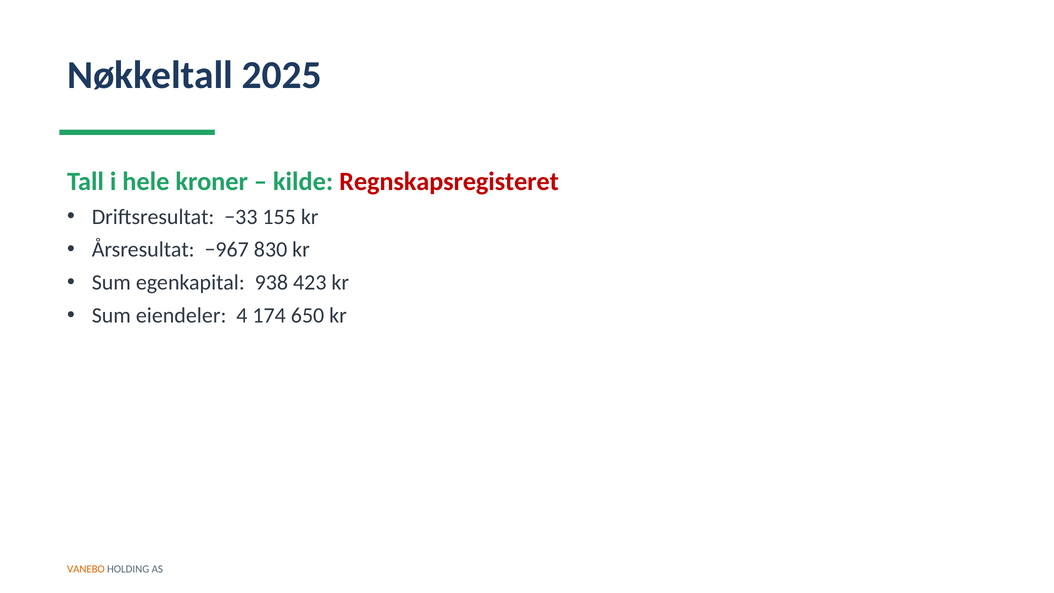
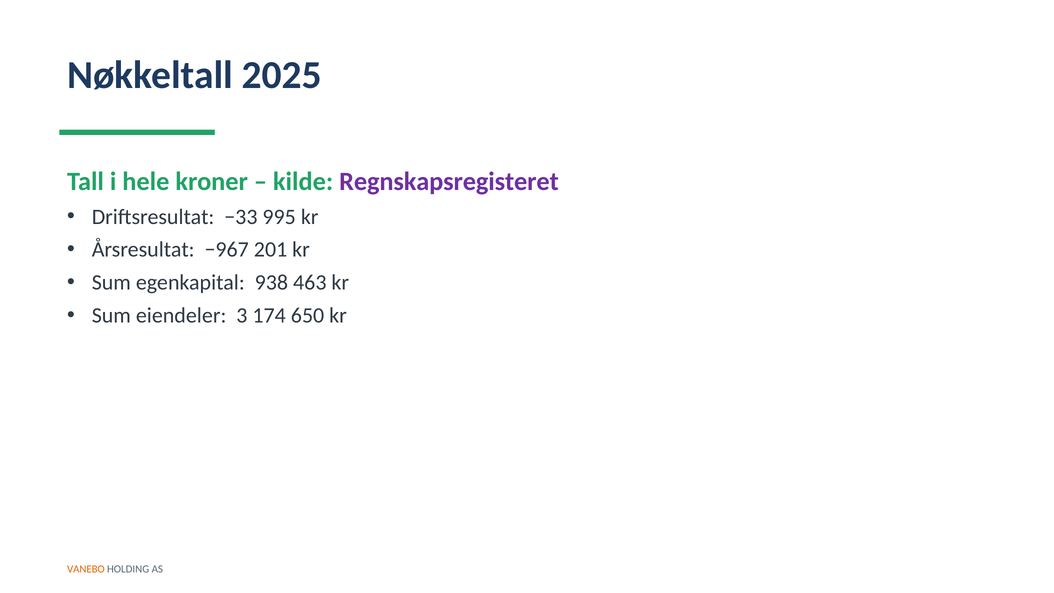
Regnskapsregisteret colour: red -> purple (449, 181)
155: 155 -> 995 (279, 217)
830: 830 -> 201 (271, 250)
423: 423 -> 463 (310, 283)
4: 4 -> 3 (242, 316)
